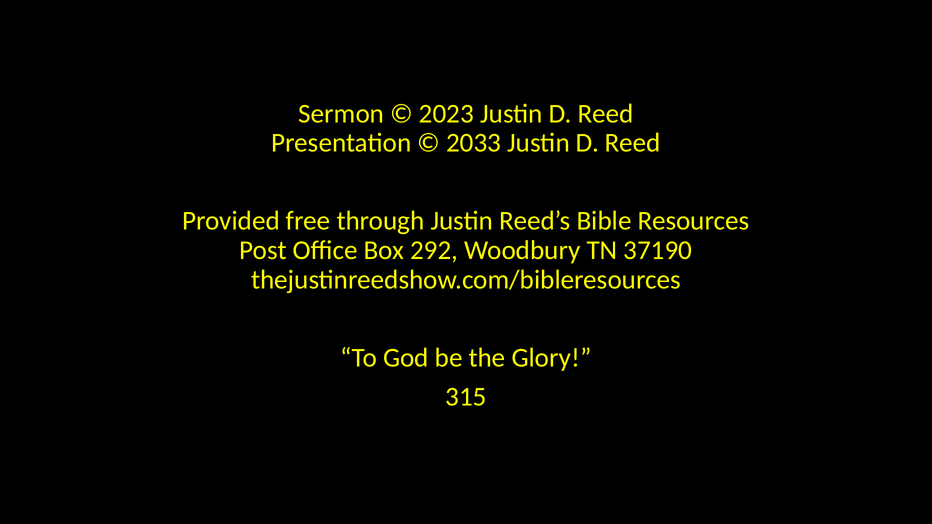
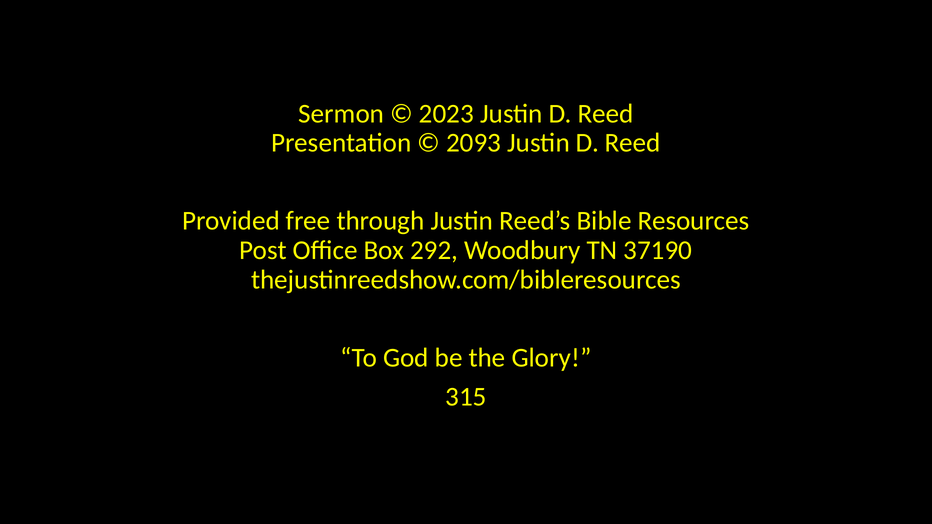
2033: 2033 -> 2093 (474, 143)
